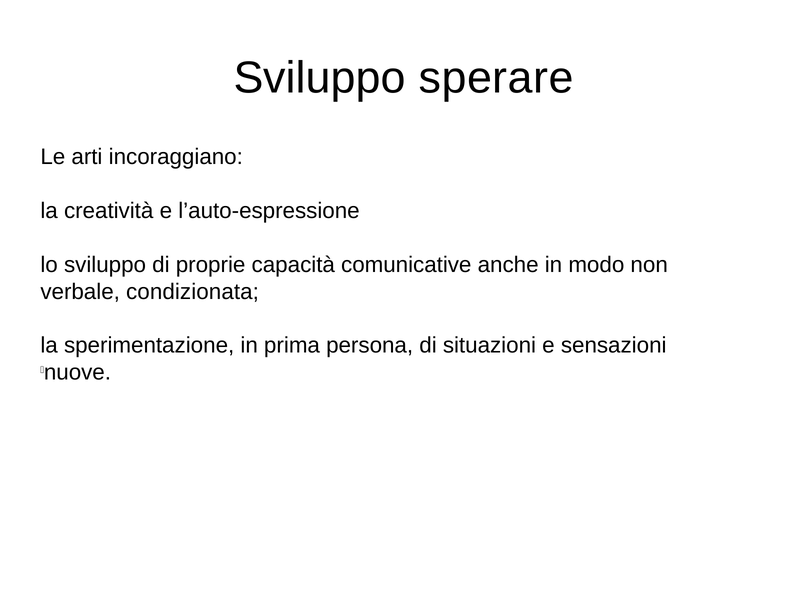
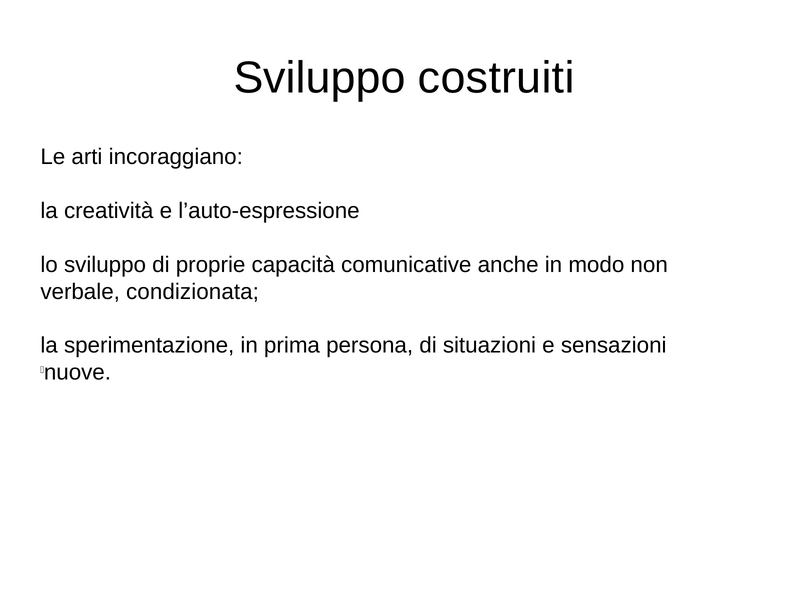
sperare: sperare -> costruiti (496, 78)
